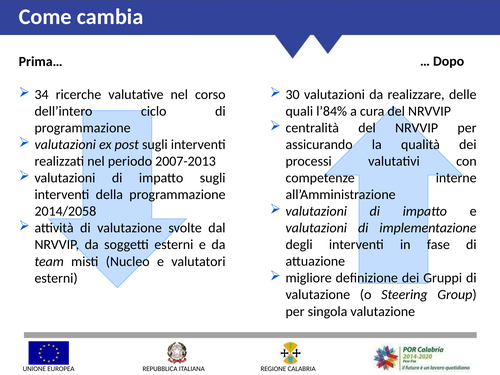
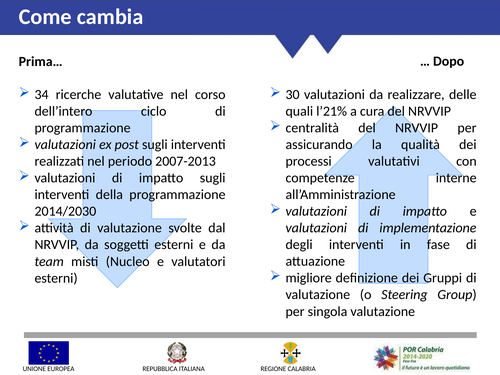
l’84%: l’84% -> l’21% (332, 111)
2014/2058: 2014/2058 -> 2014/2030 (65, 211)
